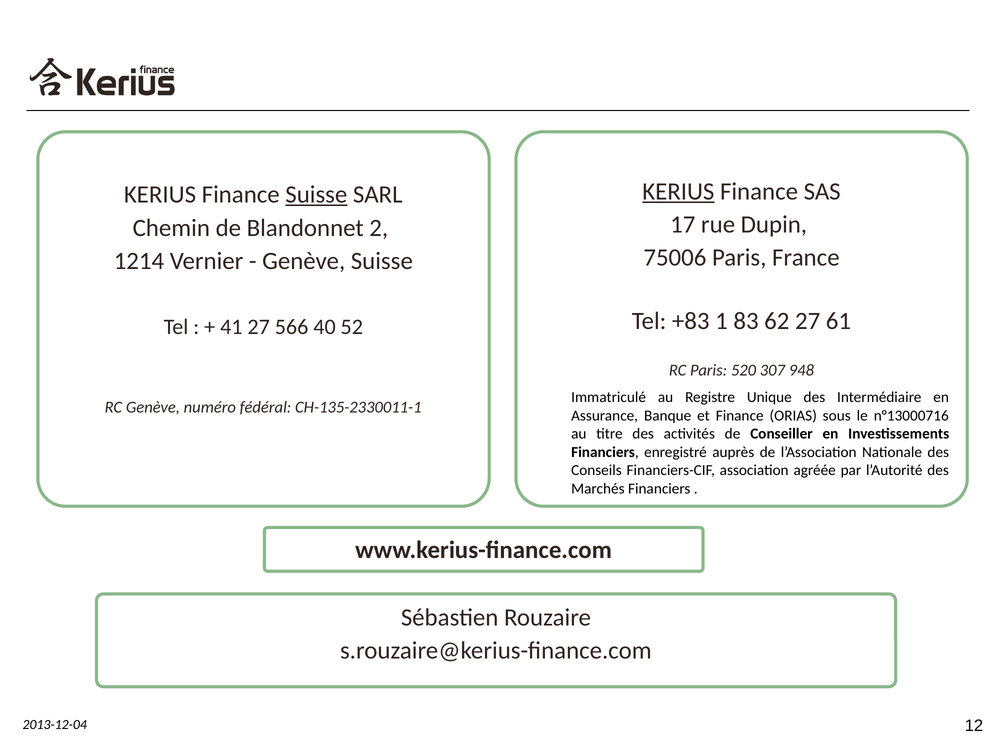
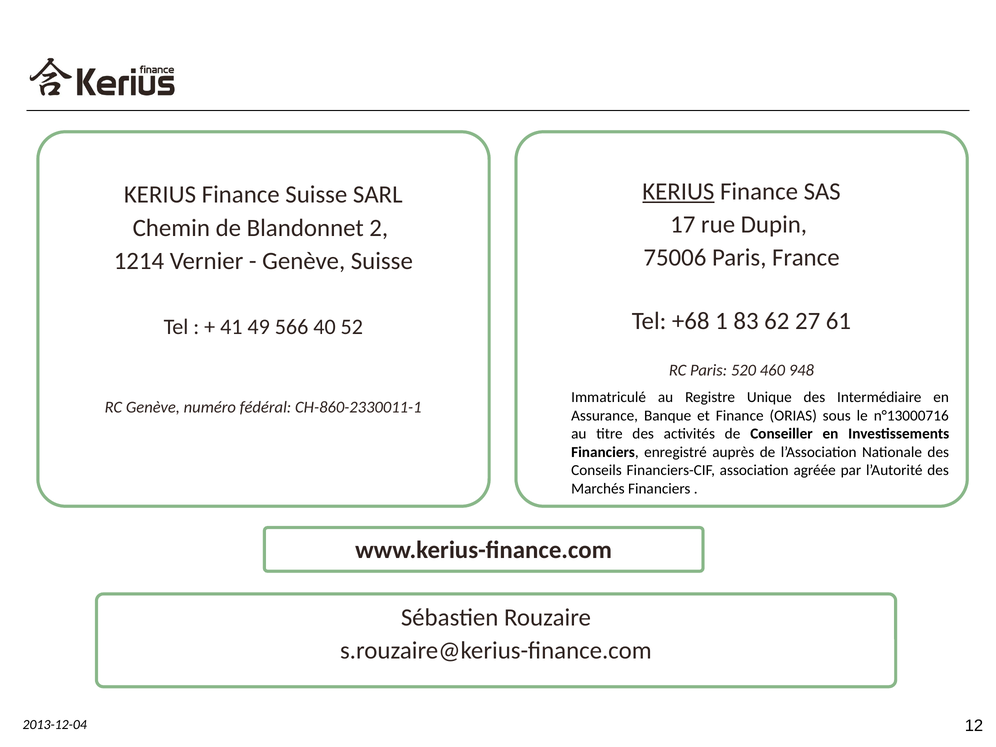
Suisse underline: present -> none (316, 195)
+83: +83 -> +68 (691, 321)
41 27: 27 -> 49 (259, 327)
307: 307 -> 460 (772, 370)
CH-135-2330011-1: CH-135-2330011-1 -> CH-860-2330011-1 (358, 407)
